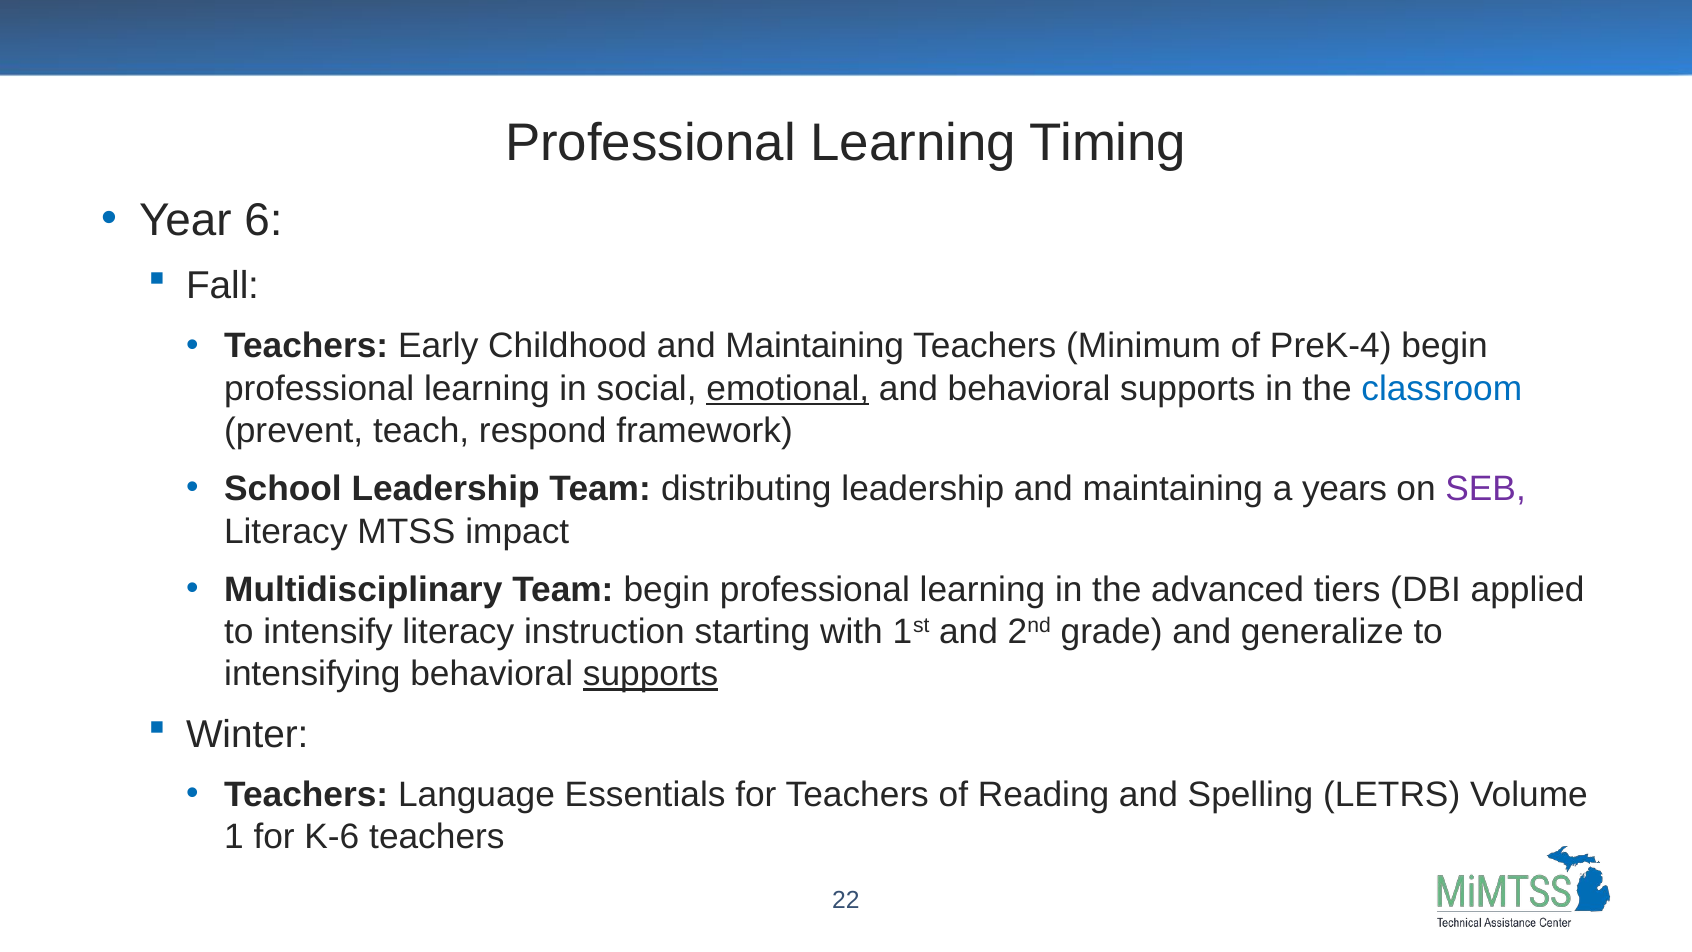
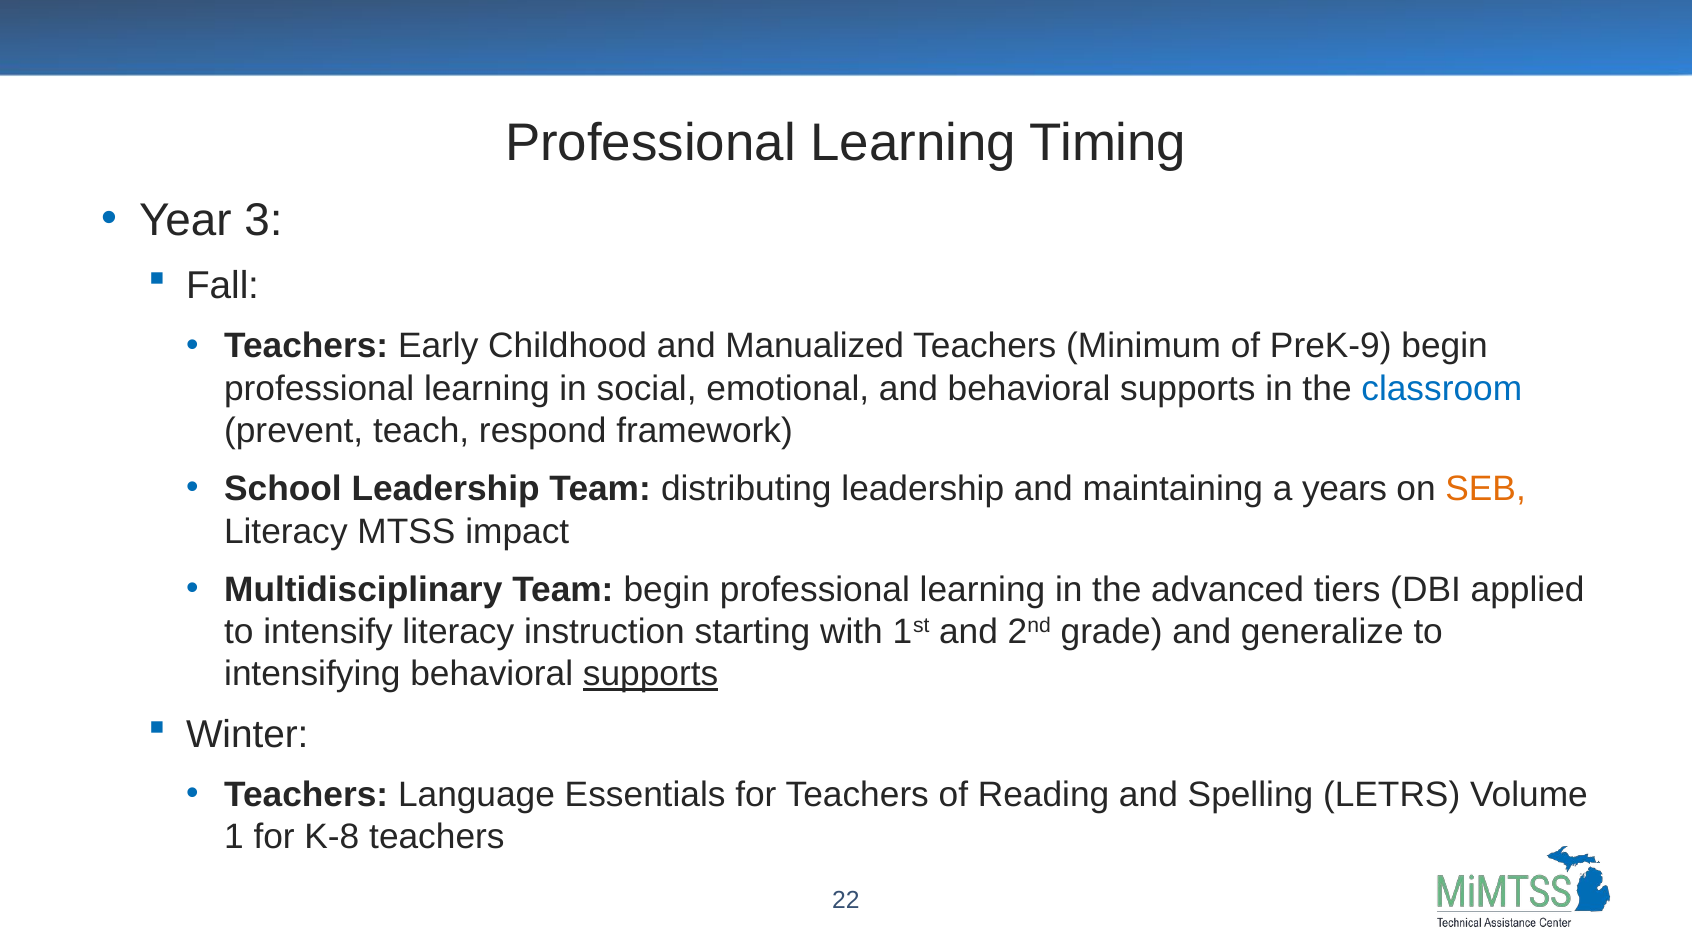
6: 6 -> 3 (263, 220)
Childhood and Maintaining: Maintaining -> Manualized (815, 346)
PreK-4: PreK-4 -> PreK-9 (1331, 346)
emotional underline: present -> none (788, 388)
SEB colour: purple -> orange (1486, 489)
K-6: K-6 -> K-8 (332, 837)
